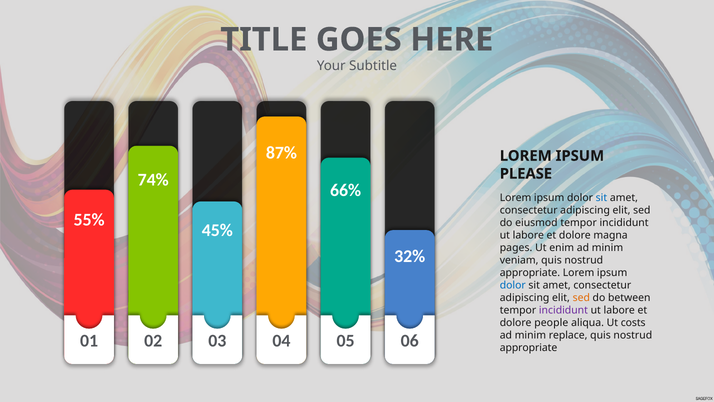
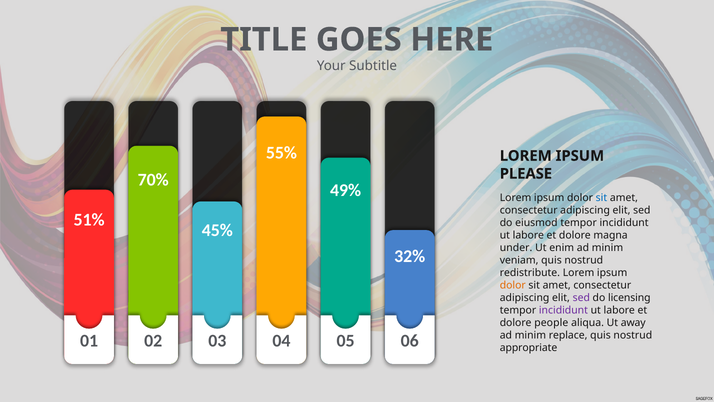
87%: 87% -> 55% (281, 153)
74%: 74% -> 70% (153, 179)
66%: 66% -> 49% (346, 190)
55%: 55% -> 51% (89, 219)
pages: pages -> under (516, 247)
appropriate: appropriate -> redistribute (530, 272)
dolor colour: blue -> orange (513, 285)
sed colour: orange -> purple (581, 297)
between: between -> licensing (629, 297)
costs: costs -> away (633, 322)
